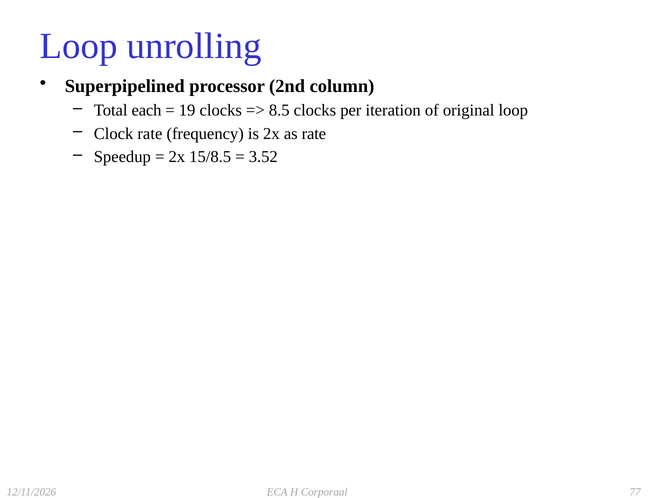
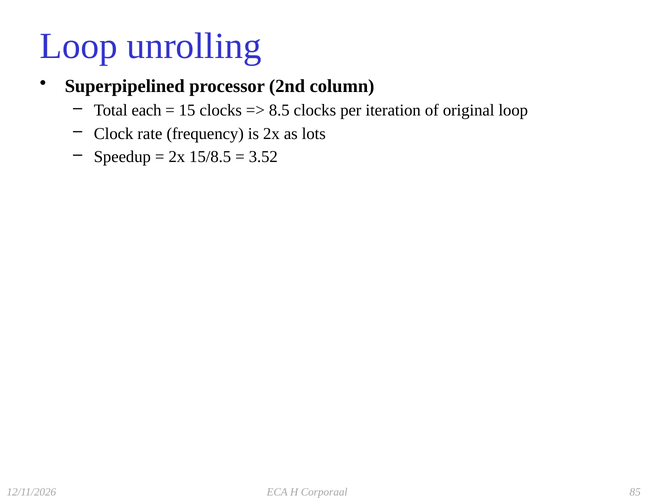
19: 19 -> 15 (187, 110)
as rate: rate -> lots (314, 134)
77: 77 -> 85 (635, 492)
